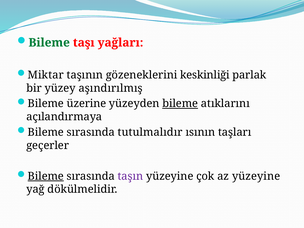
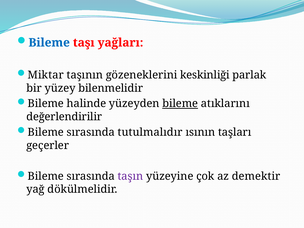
Bileme colour: green -> blue (49, 43)
aşındırılmış: aşındırılmış -> bilenmelidir (111, 88)
üzerine: üzerine -> halinde (86, 104)
açılandırmaya: açılandırmaya -> değerlendirilir (64, 117)
Bileme underline: present -> none (46, 176)
az yüzeyine: yüzeyine -> demektir (256, 176)
